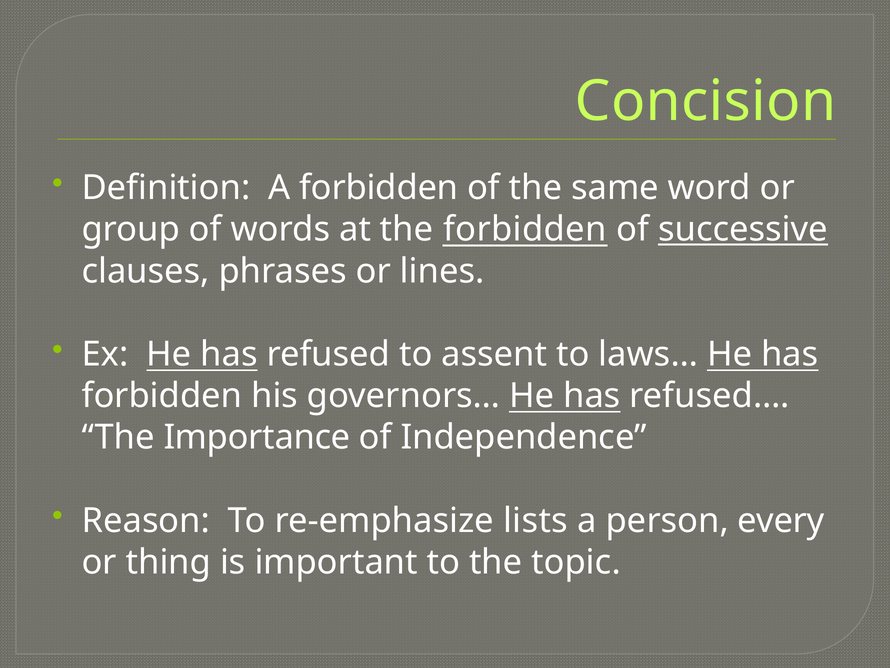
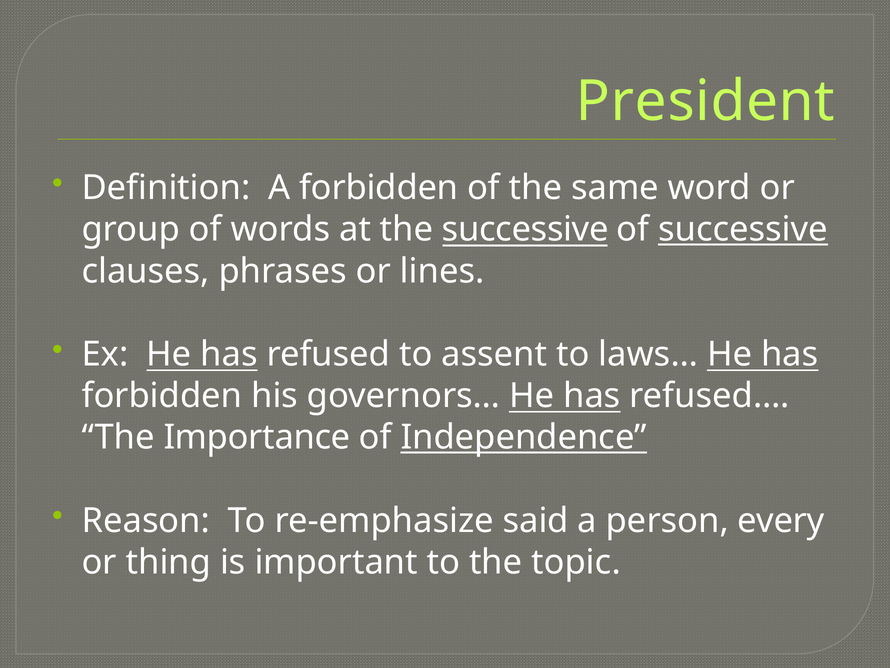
Concision: Concision -> President (705, 101)
the forbidden: forbidden -> successive (525, 229)
Independence underline: none -> present (524, 437)
lists: lists -> said (536, 520)
